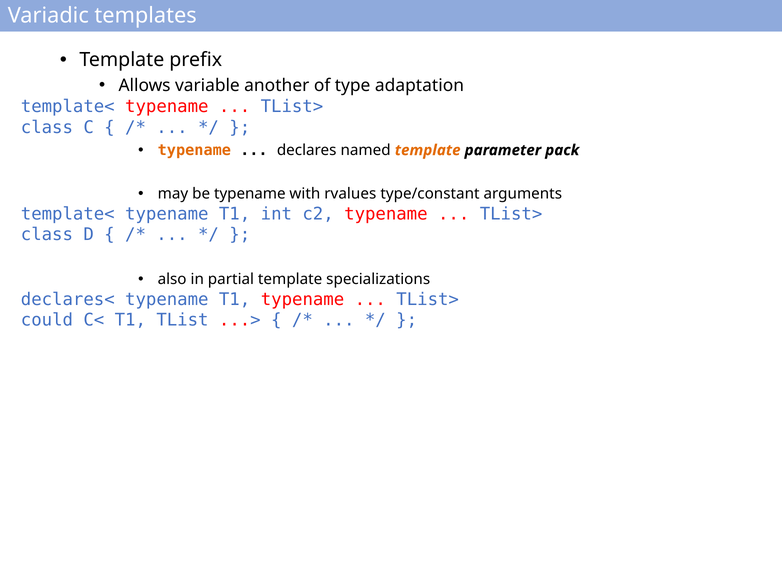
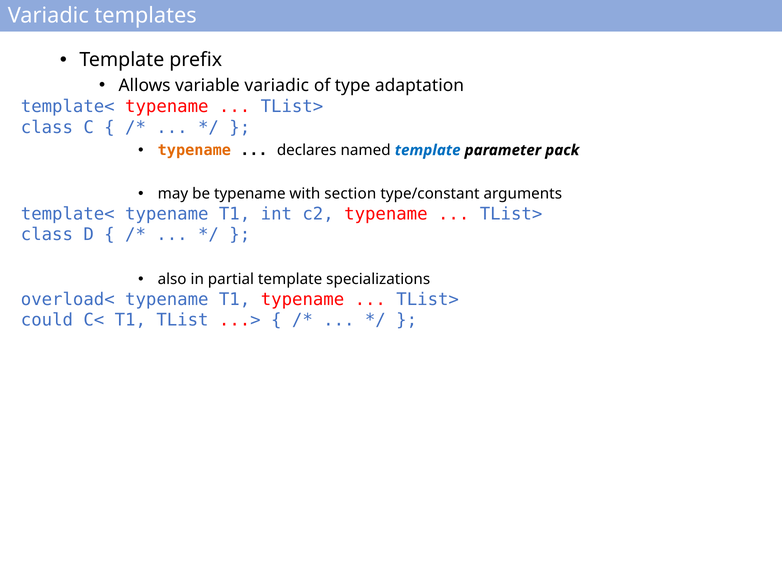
variable another: another -> variadic (277, 85)
template colour: orange -> blue (428, 150)
rvalues: rvalues -> section (350, 194)
declares<: declares< -> overload< (68, 299)
